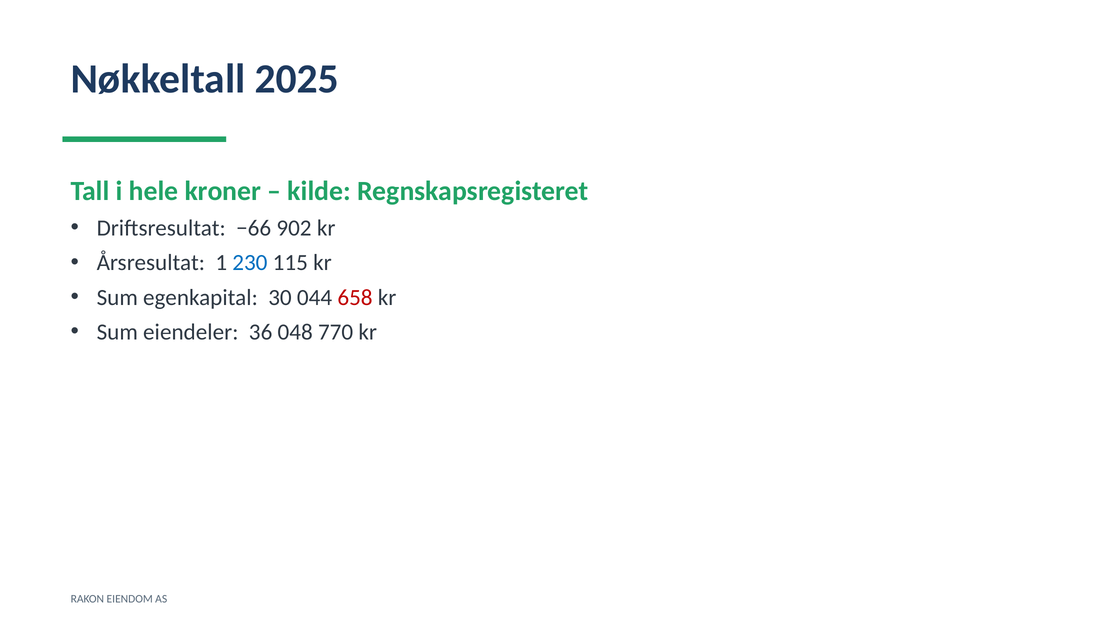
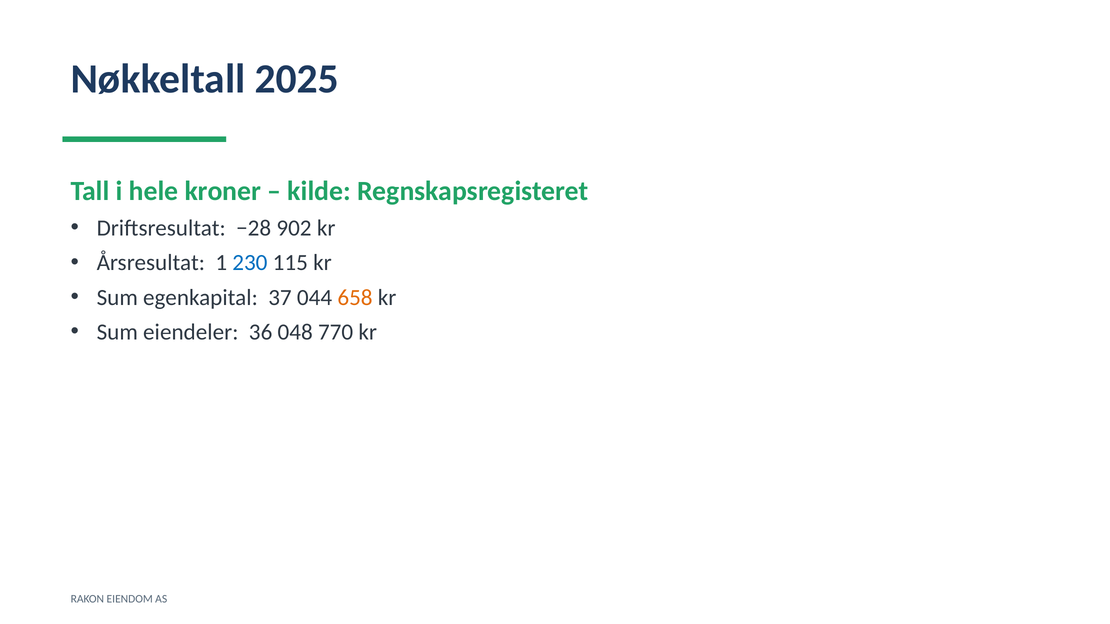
−66: −66 -> −28 (254, 228)
30: 30 -> 37 (280, 298)
658 colour: red -> orange (355, 298)
